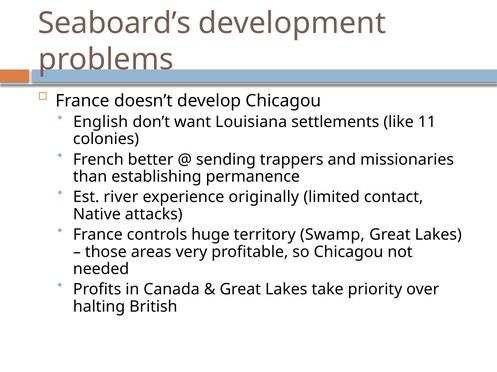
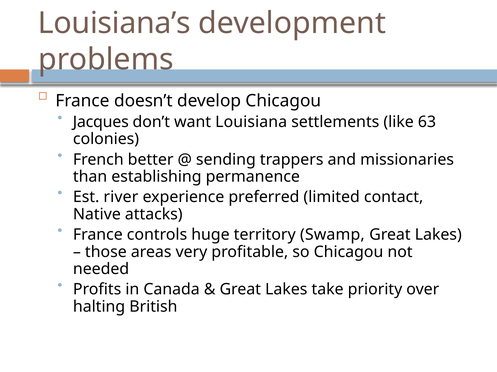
Seaboard’s: Seaboard’s -> Louisiana’s (114, 23)
English: English -> Jacques (101, 122)
11: 11 -> 63 (427, 122)
originally: originally -> preferred (264, 197)
